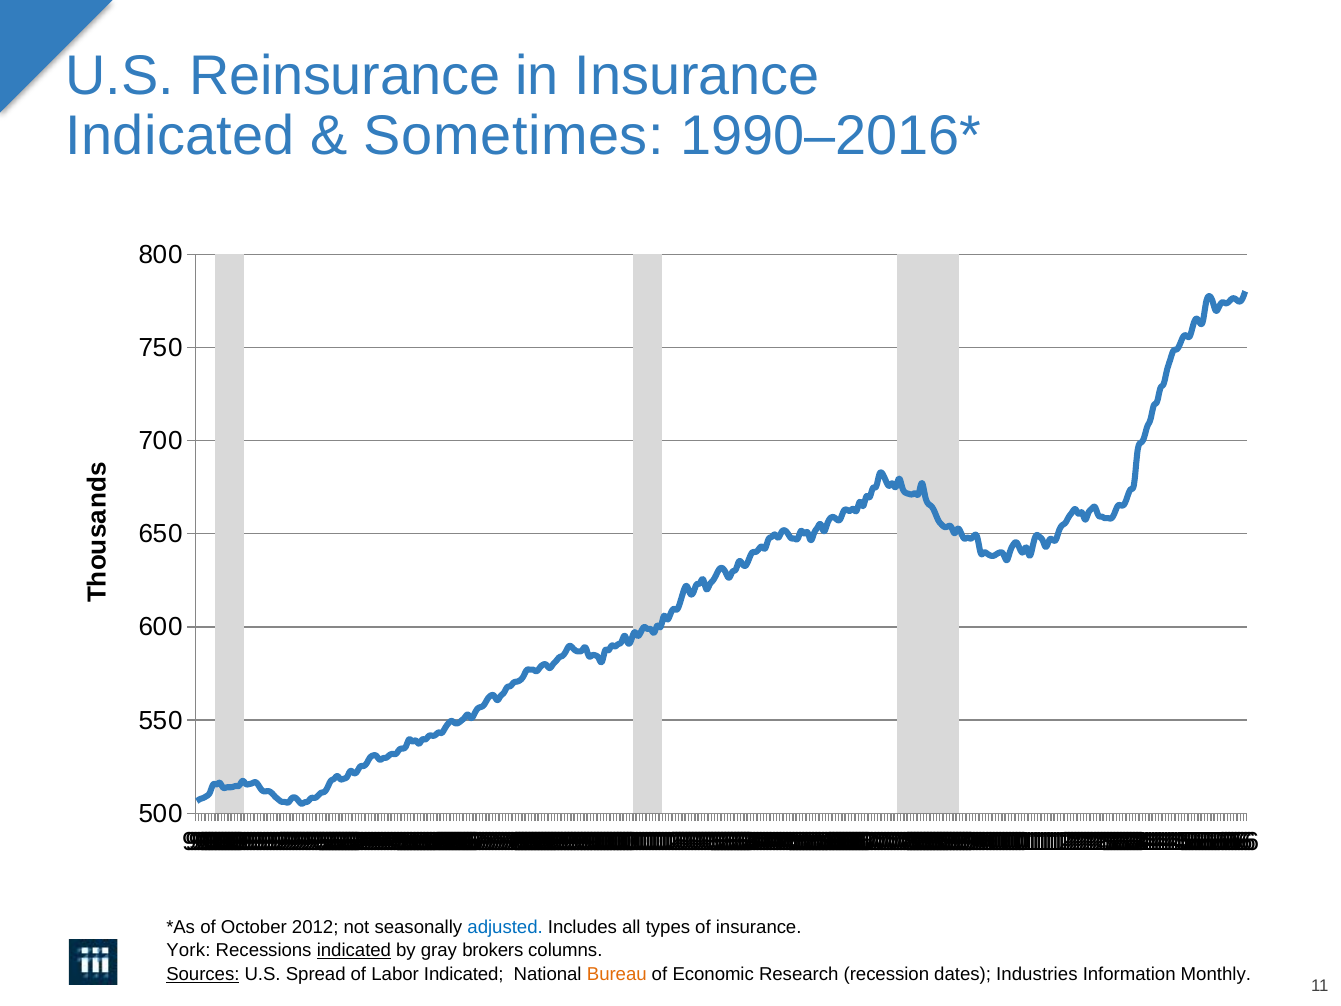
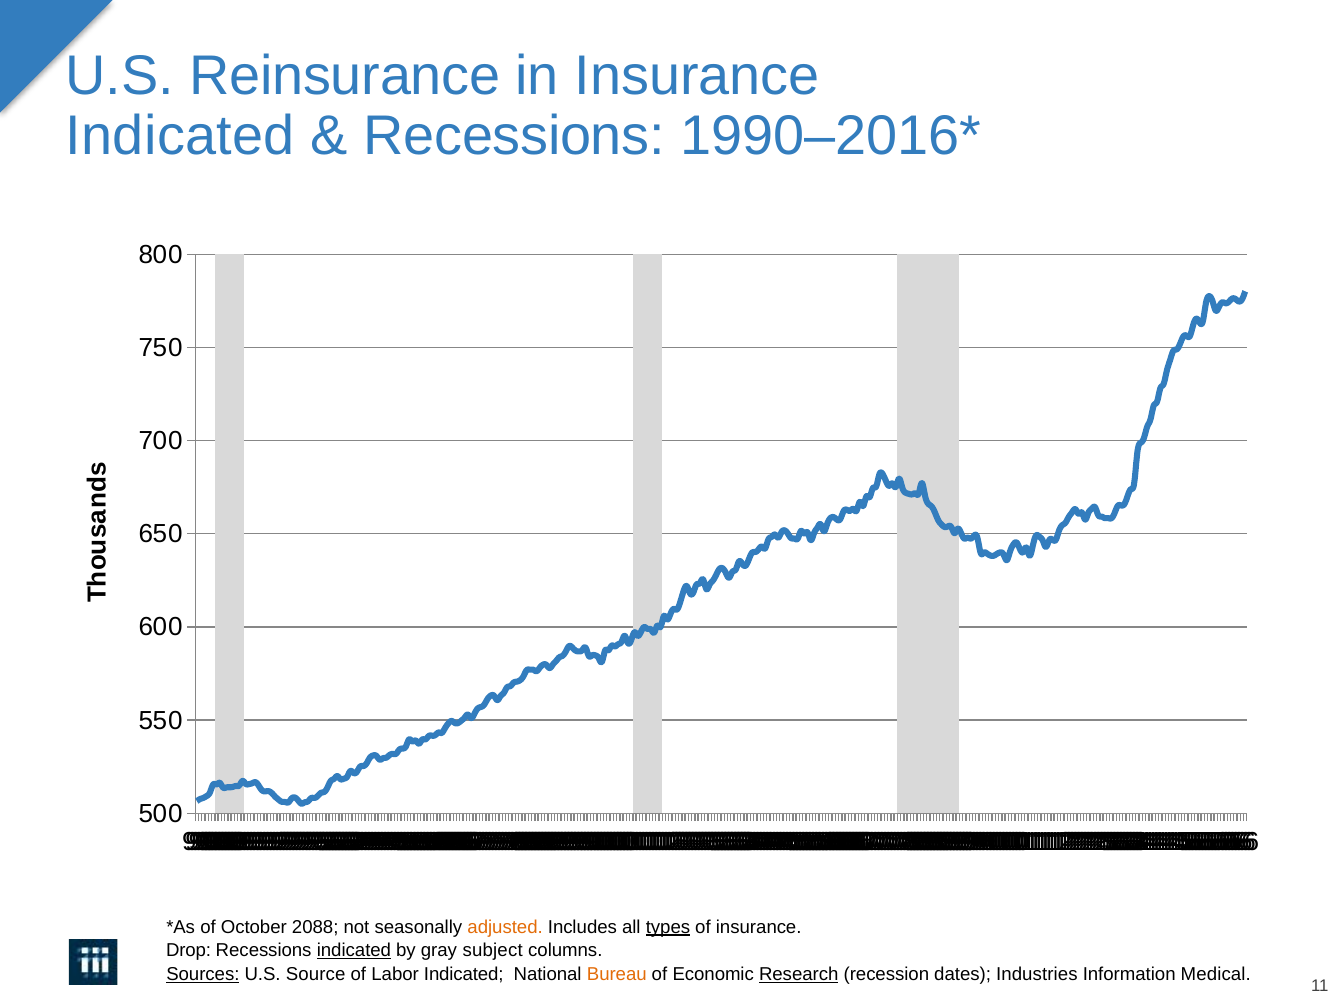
Sometimes: Sometimes -> Recessions (514, 136)
2012: 2012 -> 2088 (315, 927)
adjusted colour: blue -> orange (505, 927)
types underline: none -> present (668, 927)
York: York -> Drop (189, 950)
brokers: brokers -> subject (493, 950)
Spread: Spread -> Source (316, 974)
Research underline: none -> present (799, 974)
Monthly: Monthly -> Medical (1216, 974)
